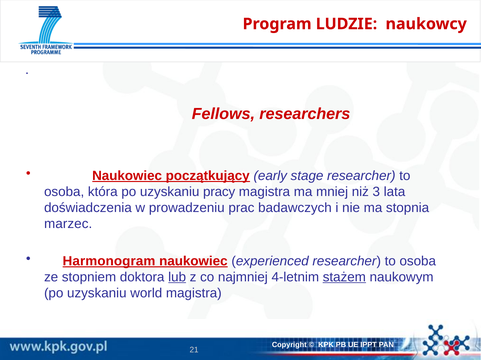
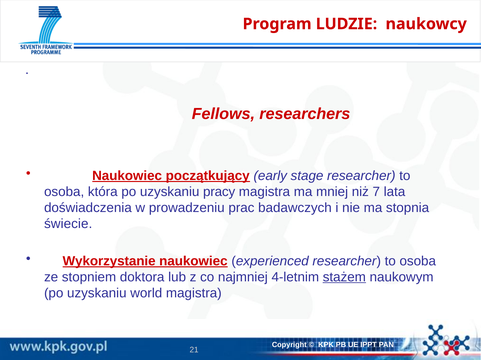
3: 3 -> 7 (376, 192)
marzec: marzec -> świecie (68, 224)
Harmonogram: Harmonogram -> Wykorzystanie (109, 262)
lub underline: present -> none (177, 278)
